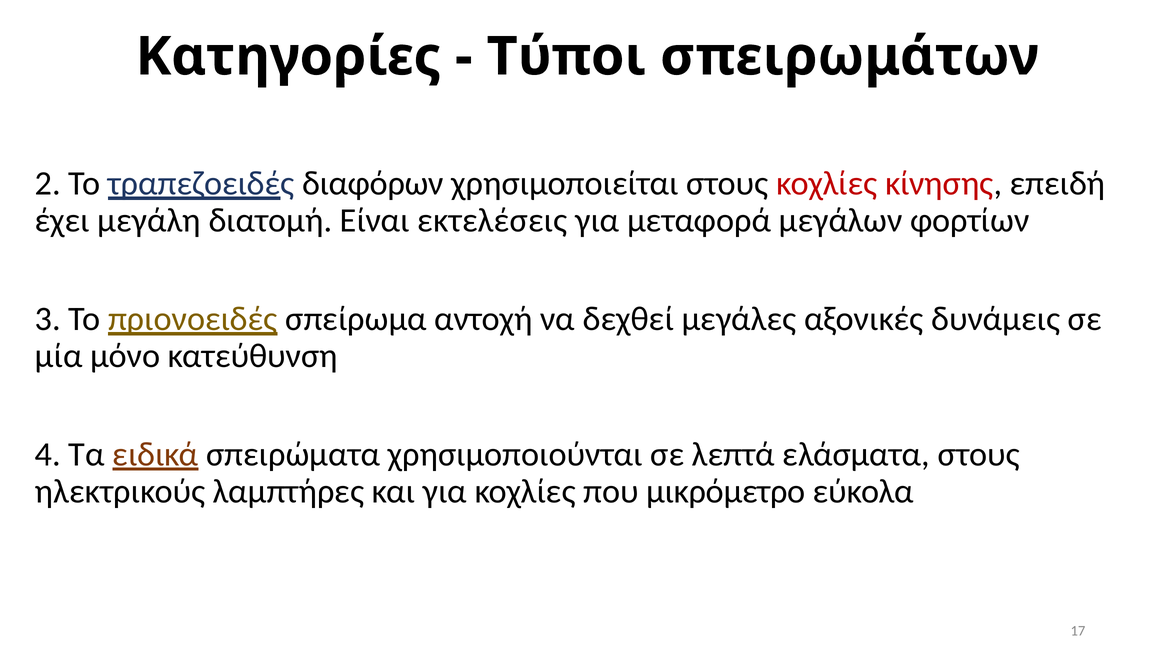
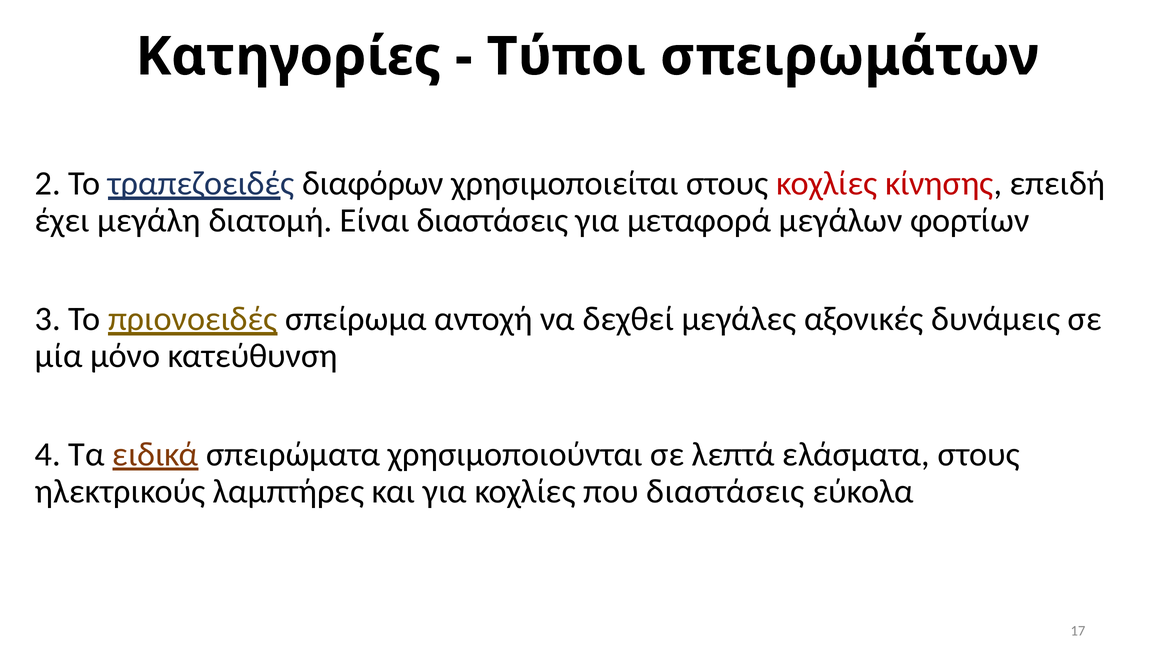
Είναι εκτελέσεις: εκτελέσεις -> διαστάσεις (493, 221)
που μικρόμετρο: μικρόμετρο -> διαστάσεις (725, 491)
